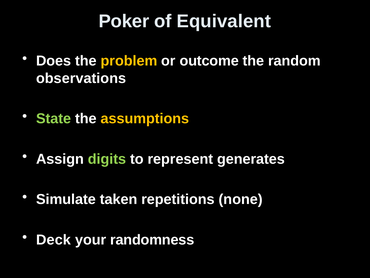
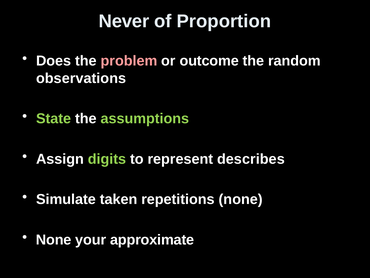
Poker: Poker -> Never (124, 21)
Equivalent: Equivalent -> Proportion (224, 21)
problem colour: yellow -> pink (129, 61)
assumptions colour: yellow -> light green (145, 118)
generates: generates -> describes (251, 159)
Deck: Deck -> None (54, 239)
randomness: randomness -> approximate (152, 239)
